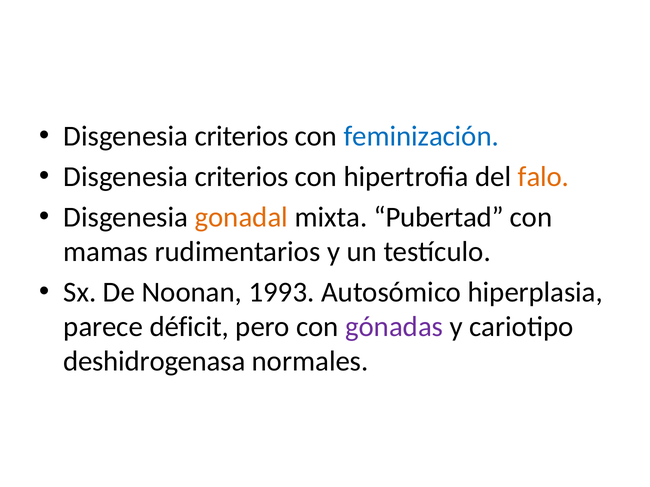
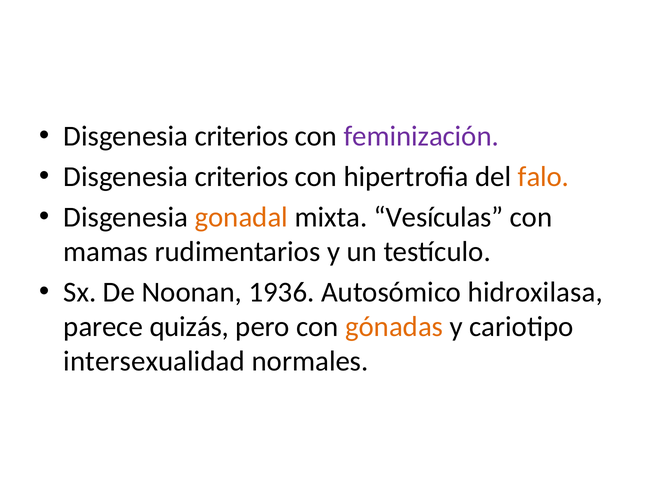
feminización colour: blue -> purple (421, 136)
Pubertad: Pubertad -> Vesículas (439, 217)
1993: 1993 -> 1936 (282, 292)
hiperplasia: hiperplasia -> hidroxilasa (535, 292)
déficit: déficit -> quizás (189, 327)
gónadas colour: purple -> orange (394, 327)
deshidrogenasa: deshidrogenasa -> intersexualidad (154, 362)
